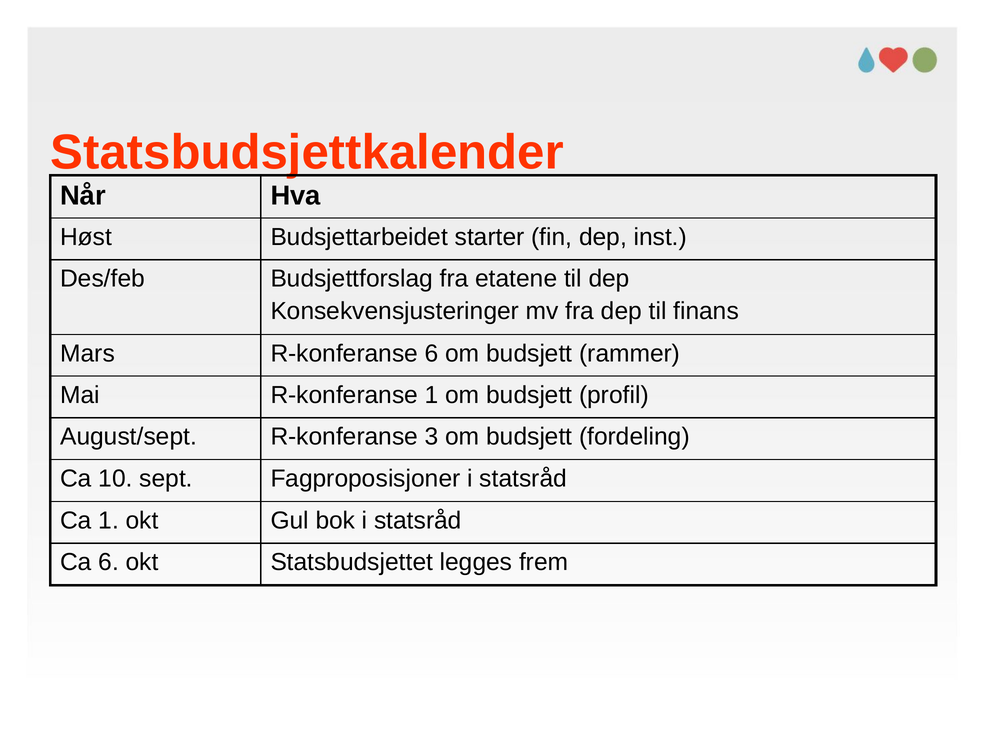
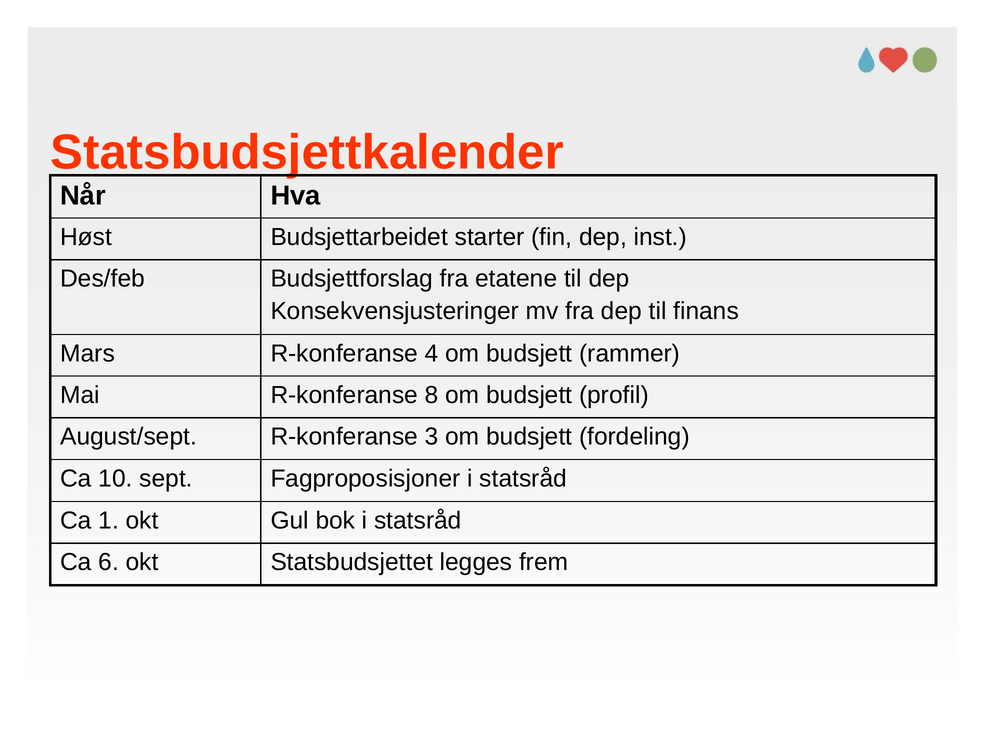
R-konferanse 6: 6 -> 4 (432, 354)
R-konferanse 1: 1 -> 8 (432, 395)
